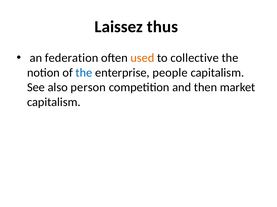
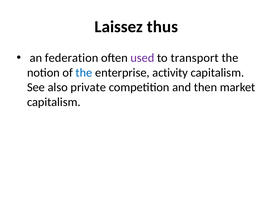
used colour: orange -> purple (142, 58)
collective: collective -> transport (195, 58)
people: people -> activity (170, 73)
person: person -> private (88, 88)
